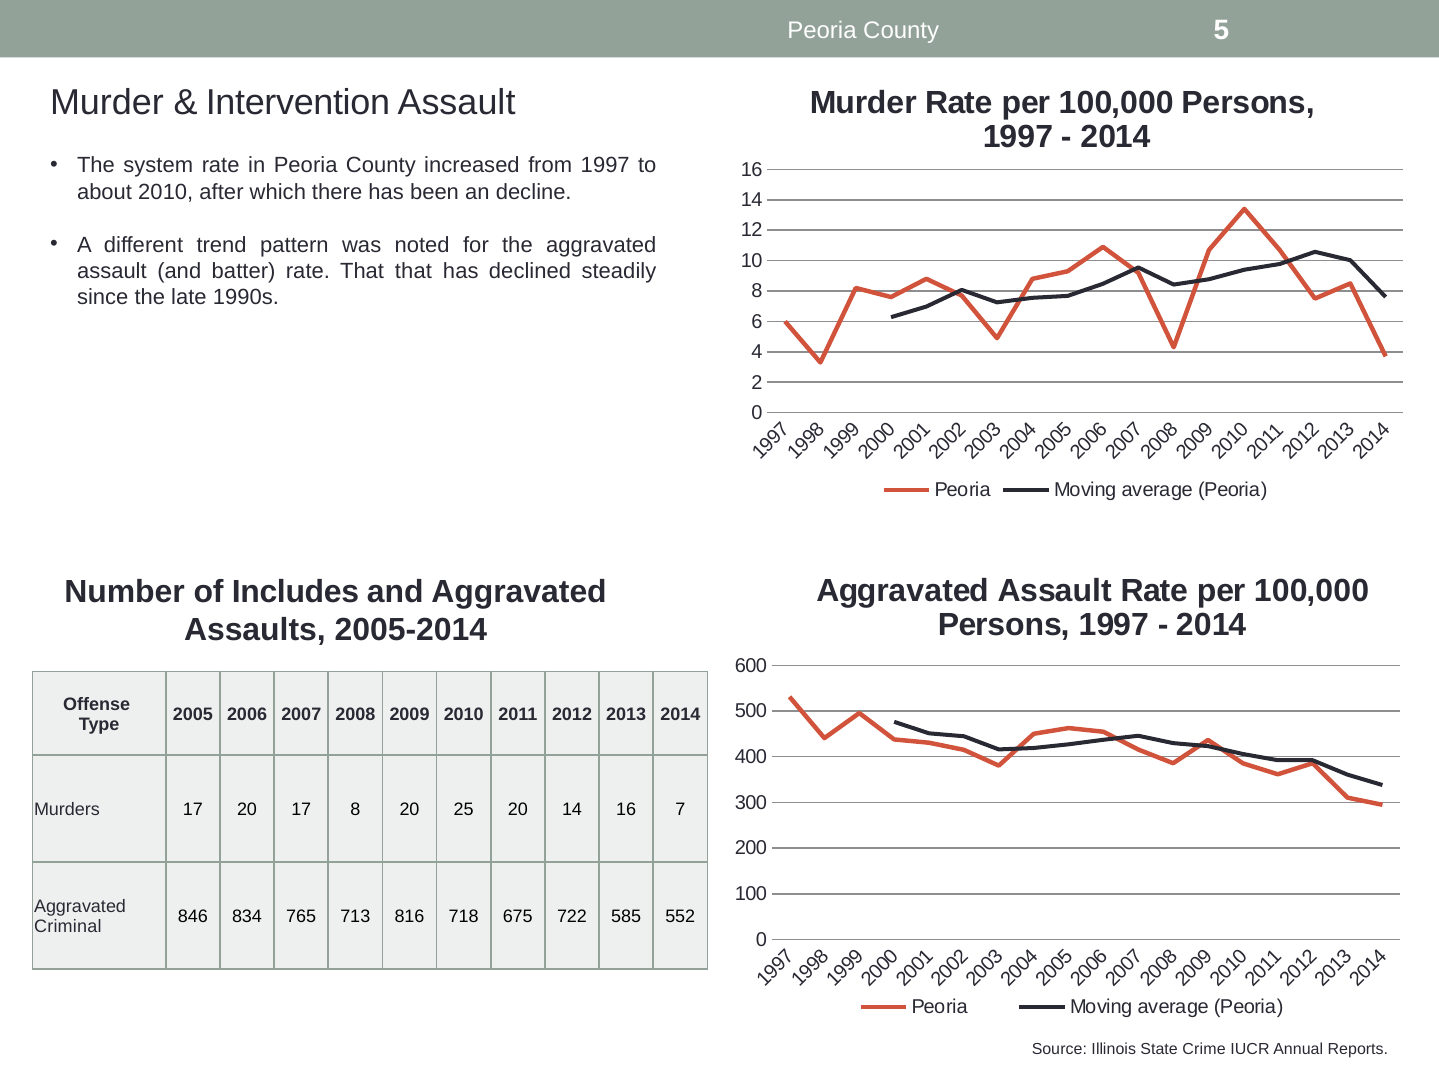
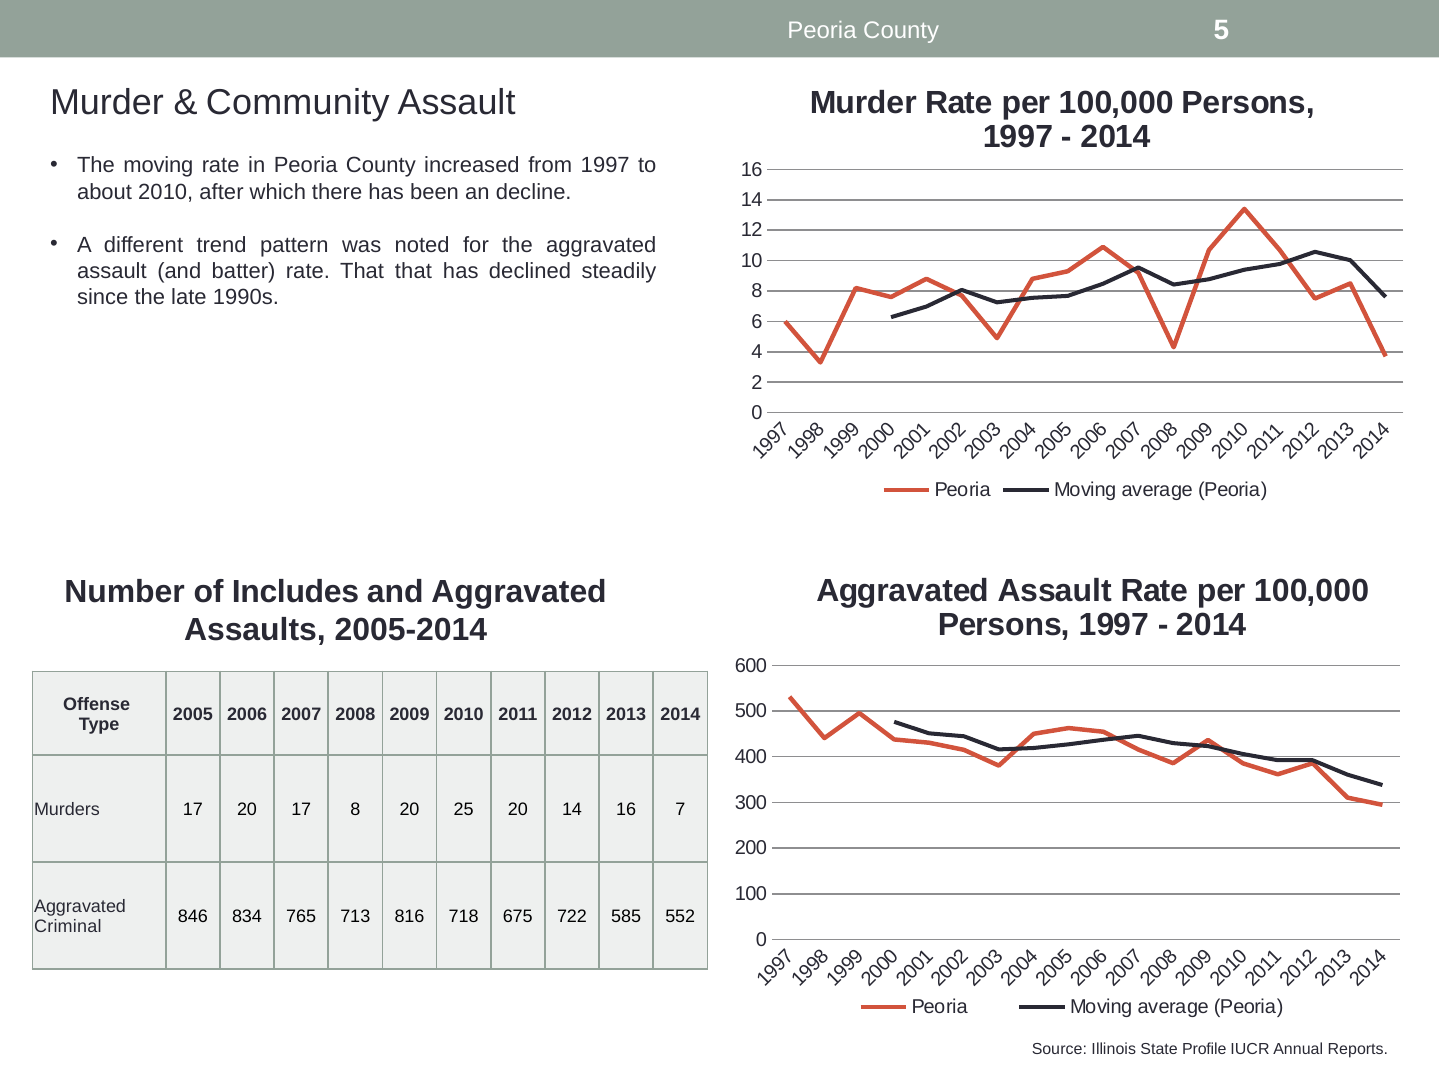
Intervention: Intervention -> Community (298, 103)
The system: system -> moving (158, 166)
Crime: Crime -> Profile (1204, 1049)
